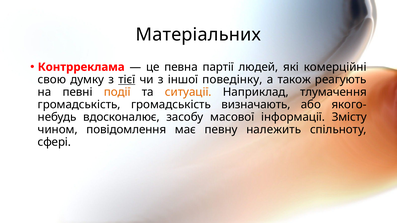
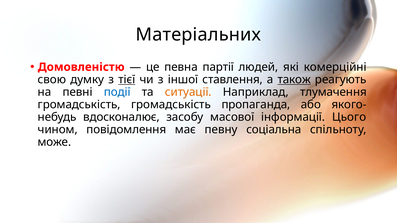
Контрреклама: Контрреклама -> Домовленістю (81, 67)
поведінку: поведінку -> ставлення (233, 80)
також underline: none -> present (294, 80)
події colour: orange -> blue (117, 92)
визначають: визначають -> пропаганда (256, 105)
Змісту: Змісту -> Цього (349, 117)
належить: належить -> соціальна (274, 130)
сфері: сфері -> може (54, 142)
